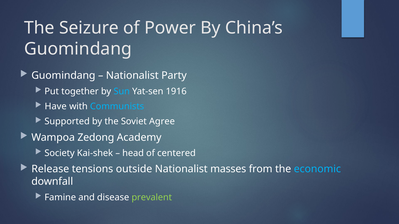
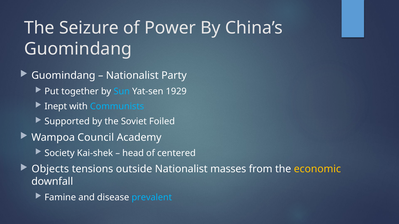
1916: 1916 -> 1929 (176, 91)
Have: Have -> Inept (56, 107)
Agree: Agree -> Foiled (162, 122)
Zedong: Zedong -> Council (96, 138)
Release: Release -> Objects (50, 169)
economic colour: light blue -> yellow (317, 169)
prevalent colour: light green -> light blue (152, 198)
